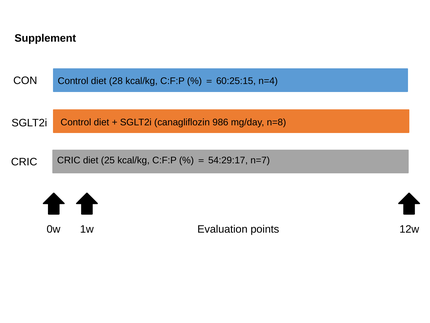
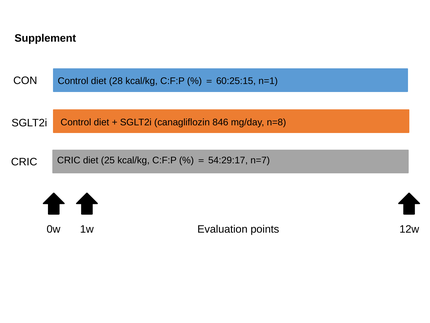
n=4: n=4 -> n=1 (268, 81)
986: 986 -> 846 (220, 122)
